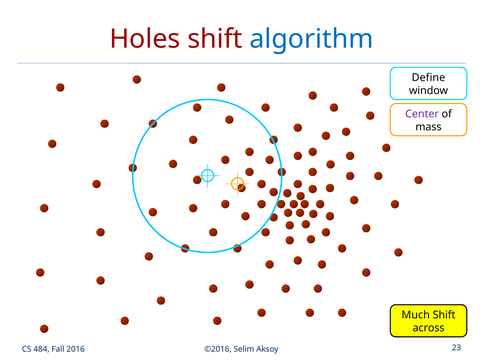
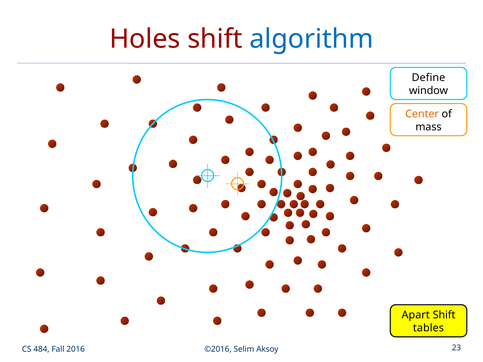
Center colour: purple -> orange (422, 114)
Much: Much -> Apart (416, 315)
across: across -> tables (428, 328)
